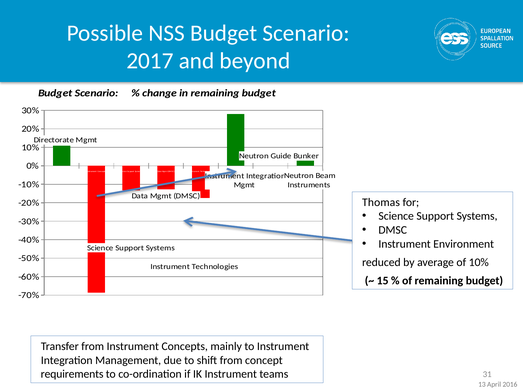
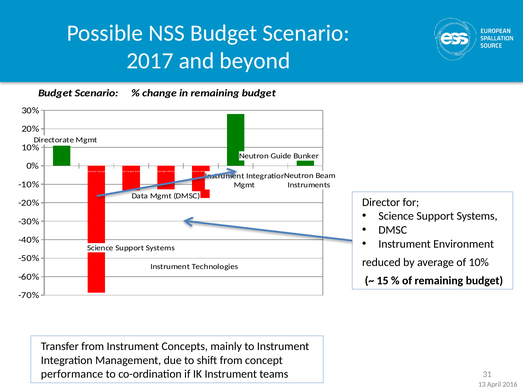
Thomas: Thomas -> Director (381, 202)
requirements: requirements -> performance (72, 374)
